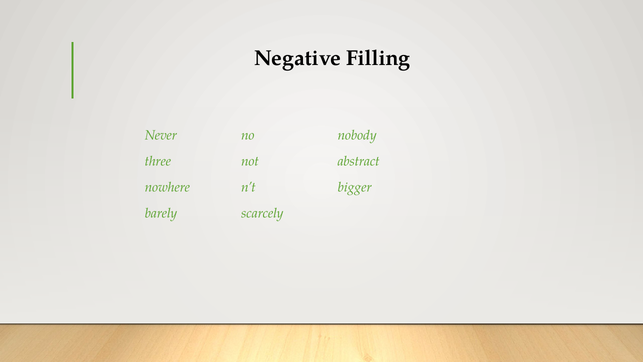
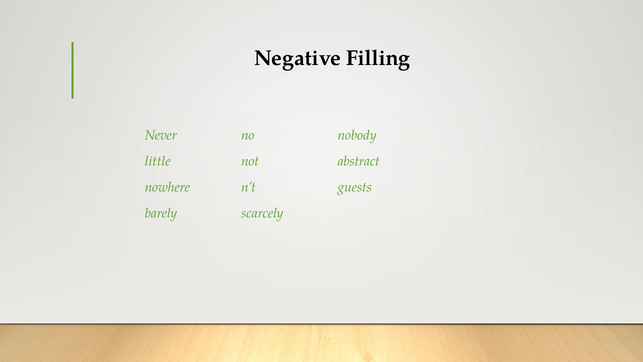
three: three -> little (158, 161)
bigger: bigger -> guests (355, 187)
